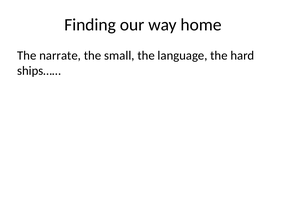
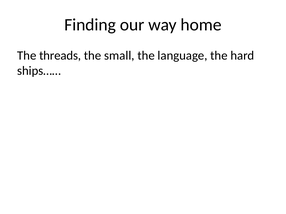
narrate: narrate -> threads (60, 56)
